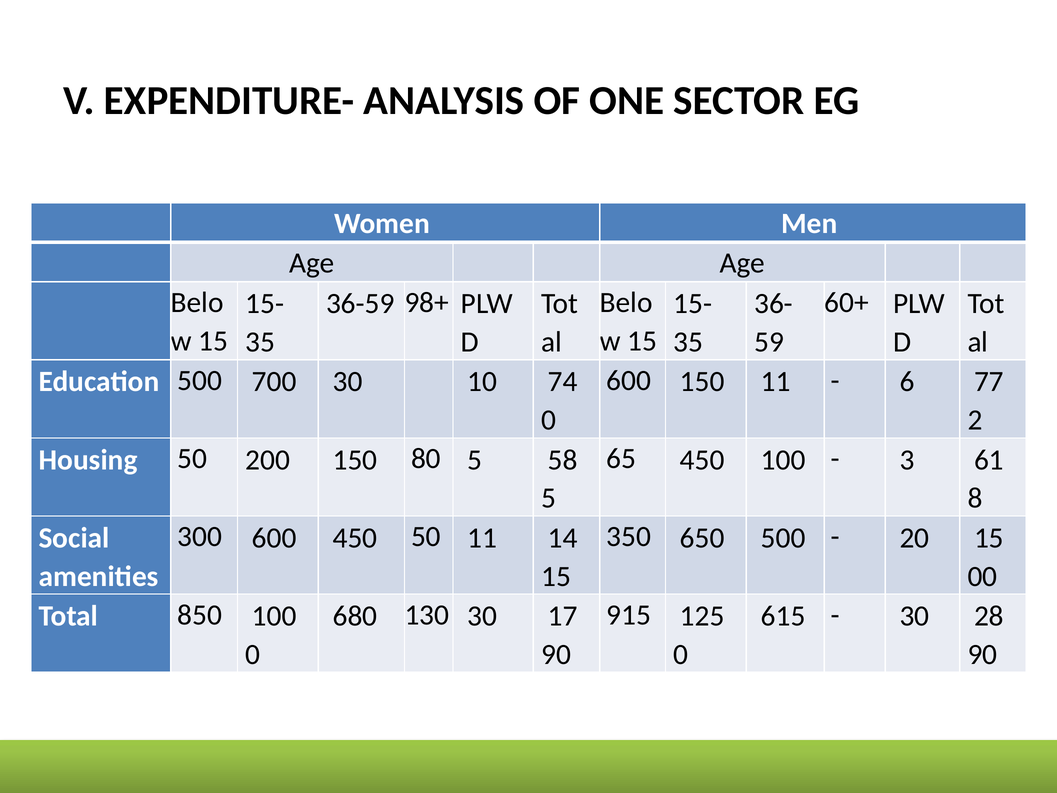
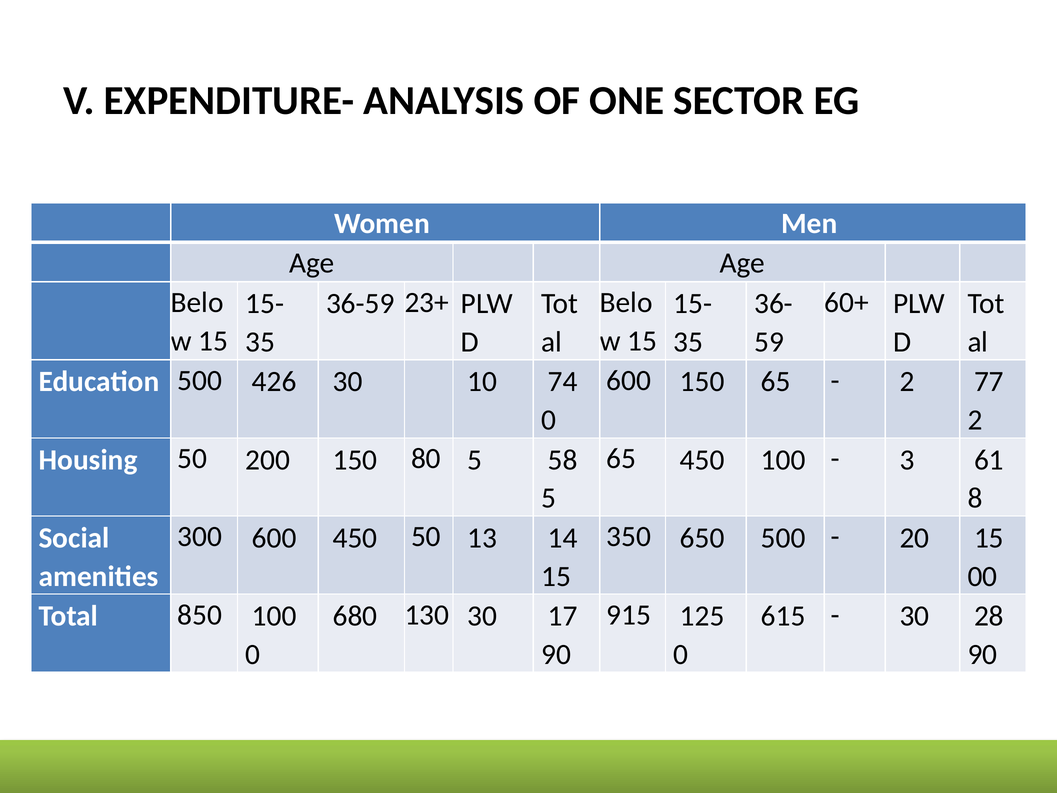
98+: 98+ -> 23+ (427, 303)
150 11: 11 -> 65 (776, 382)
6: 6 -> 2 (907, 382)
700: 700 -> 426 (274, 382)
50 11: 11 -> 13 (482, 538)
